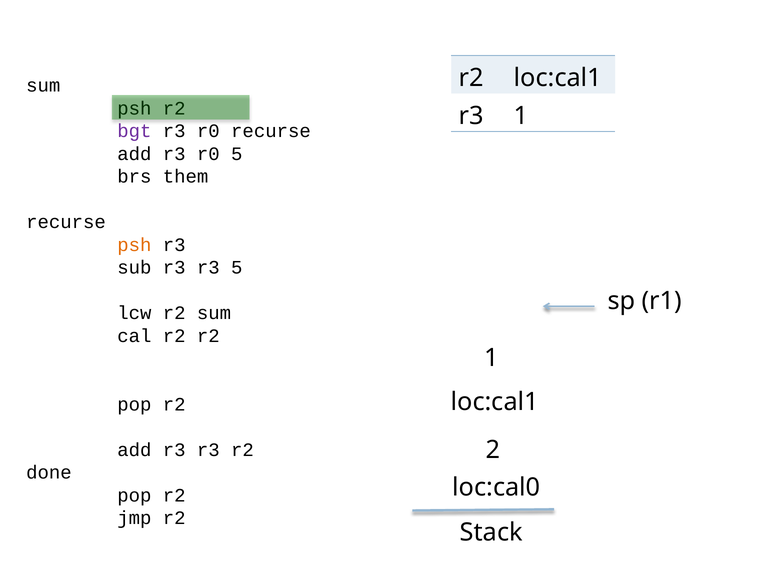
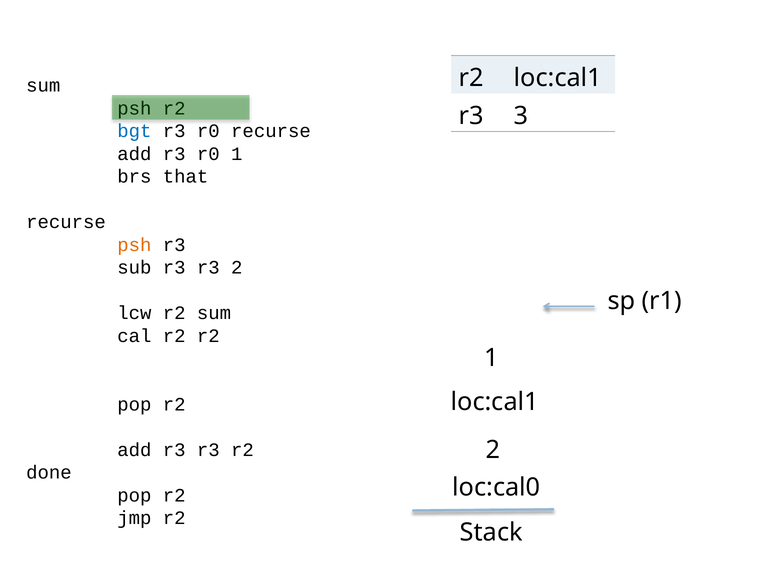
r3 1: 1 -> 3 (521, 116)
bgt colour: purple -> blue (134, 131)
r0 5: 5 -> 1 (237, 154)
them: them -> that (186, 177)
r3 5: 5 -> 2 (237, 268)
